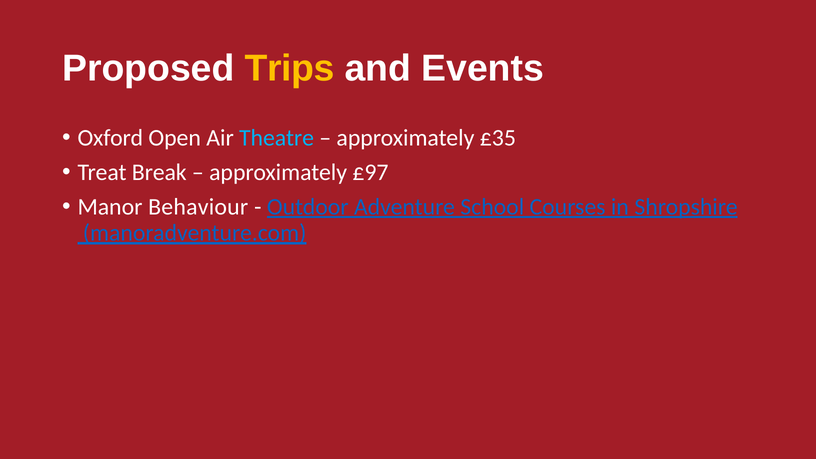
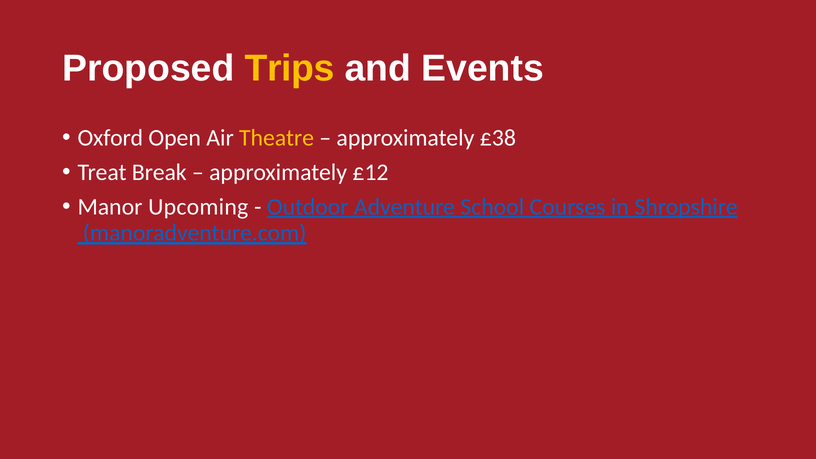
Theatre colour: light blue -> yellow (277, 138)
£35: £35 -> £38 (498, 138)
£97: £97 -> £12 (370, 172)
Behaviour: Behaviour -> Upcoming (198, 207)
